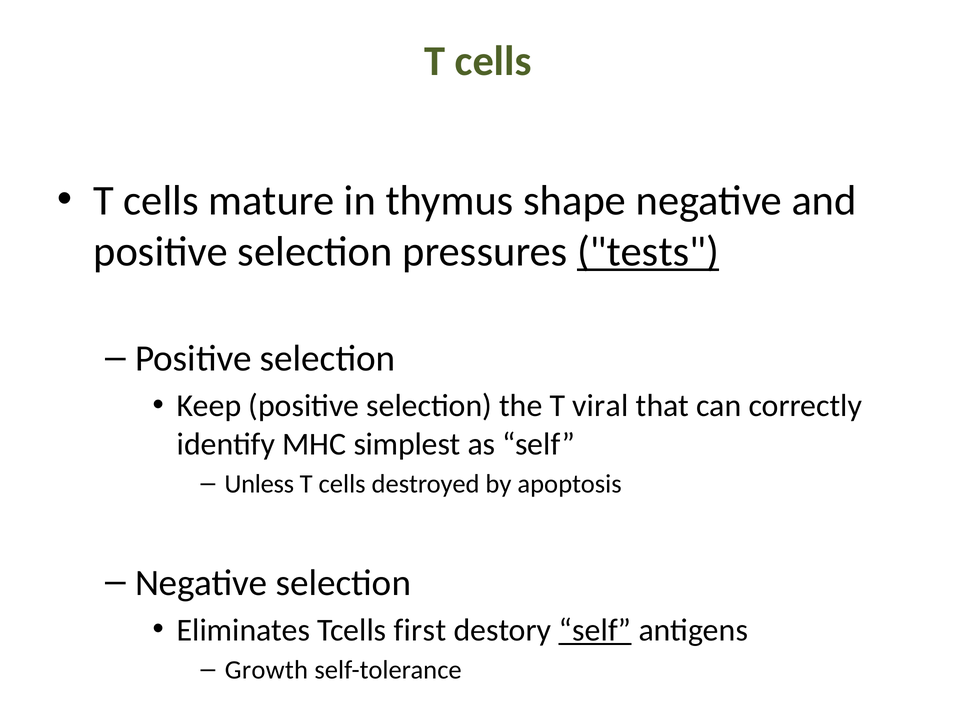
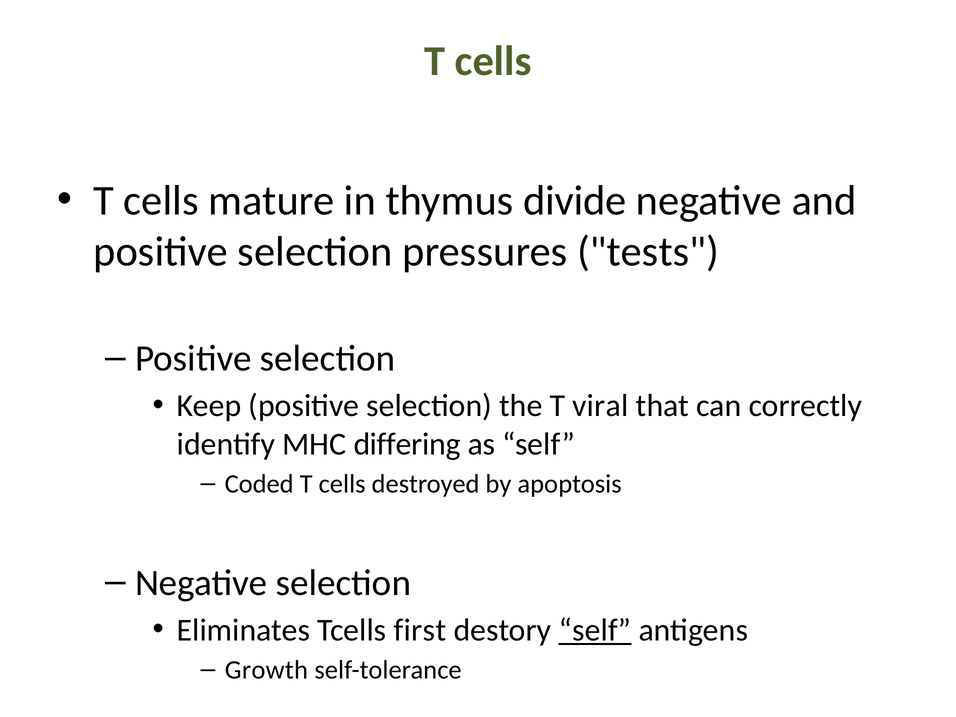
shape: shape -> divide (575, 201)
tests underline: present -> none (648, 252)
simplest: simplest -> differing (407, 444)
Unless: Unless -> Coded (259, 484)
